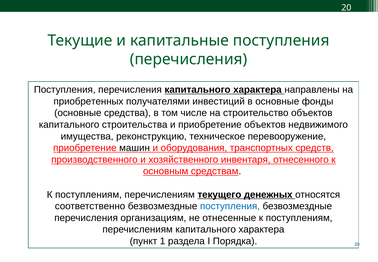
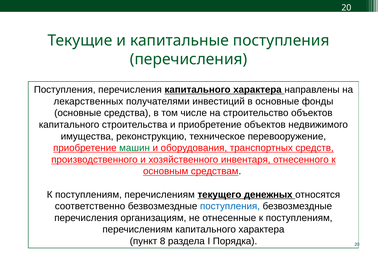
приобретенных: приобретенных -> лекарственных (88, 101)
машин colour: black -> green (135, 148)
1: 1 -> 8 (163, 241)
